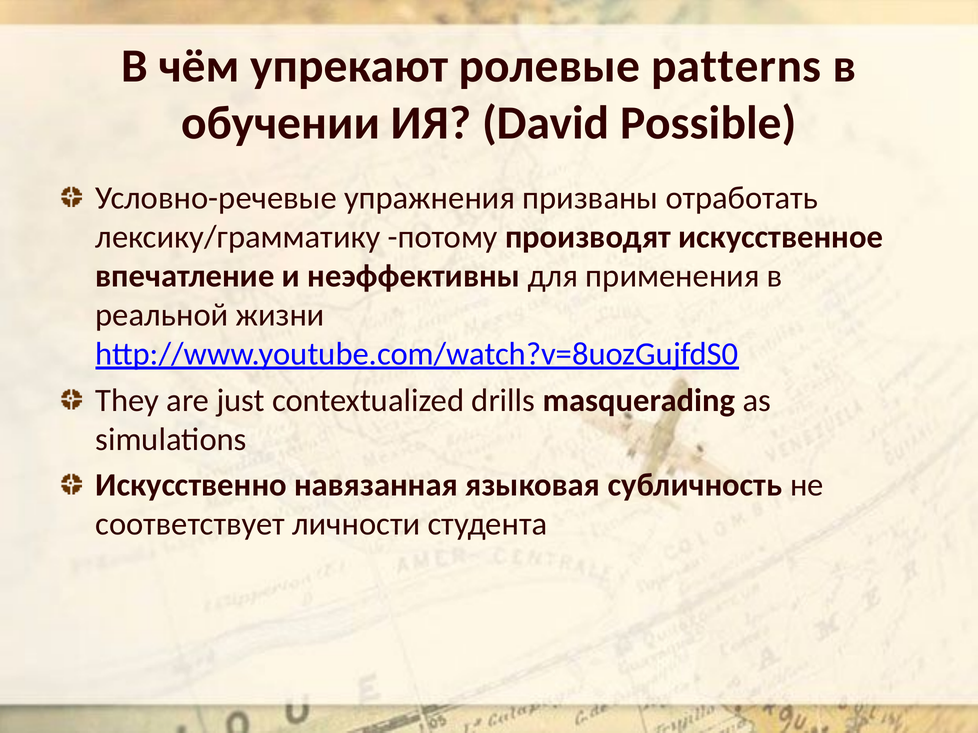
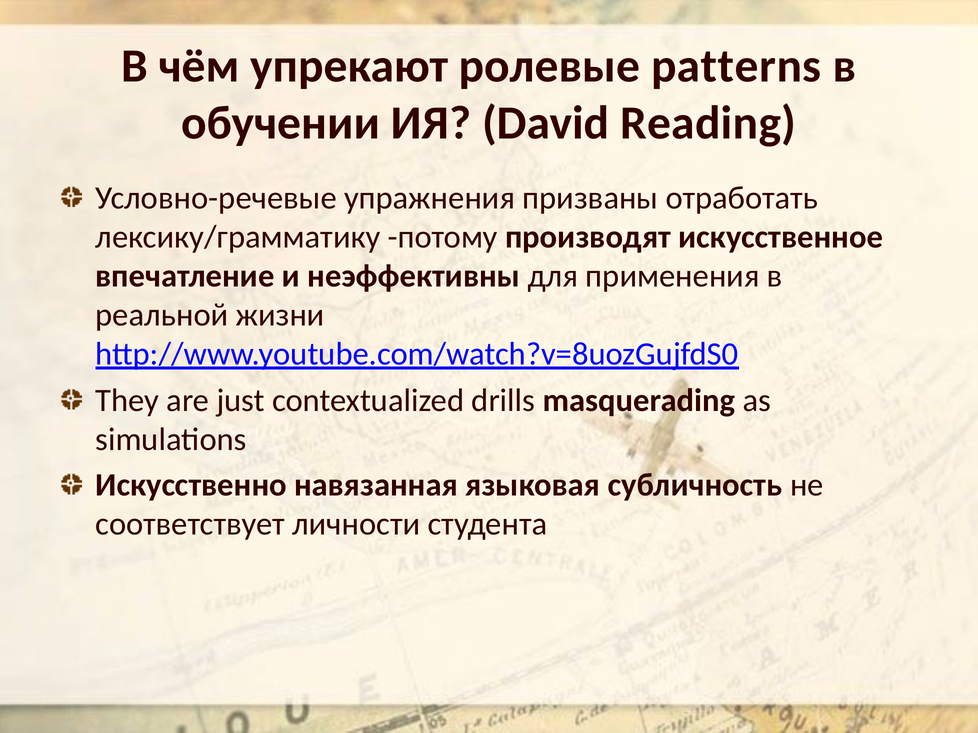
Possible: Possible -> Reading (708, 123)
